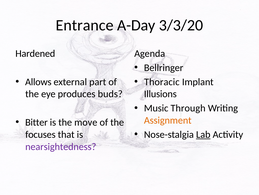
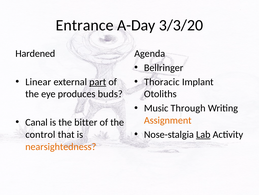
Allows: Allows -> Linear (38, 82)
part underline: none -> present (98, 82)
Illusions: Illusions -> Otoliths (160, 94)
Bitter: Bitter -> Canal (36, 122)
move: move -> bitter (86, 122)
focuses: focuses -> control (40, 134)
nearsightedness colour: purple -> orange (61, 146)
